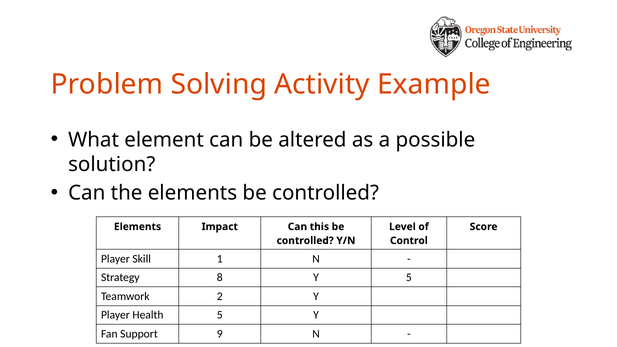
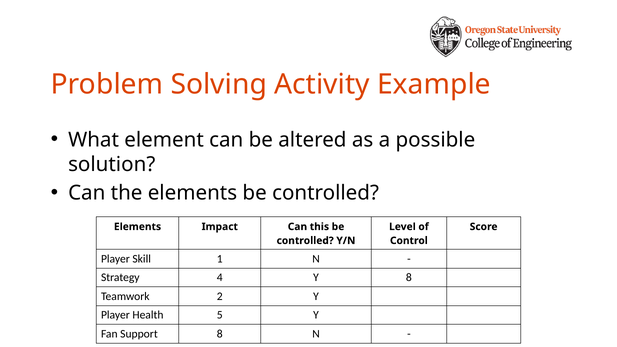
8: 8 -> 4 (220, 278)
Y 5: 5 -> 8 (409, 278)
Support 9: 9 -> 8 (220, 334)
